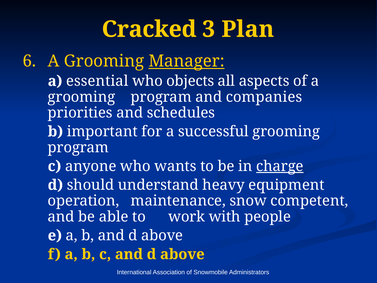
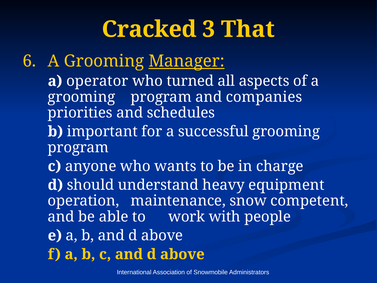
Plan: Plan -> That (248, 29)
essential: essential -> operator (97, 81)
objects: objects -> turned (190, 81)
charge underline: present -> none (280, 166)
